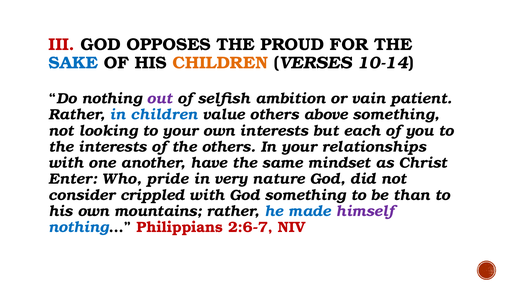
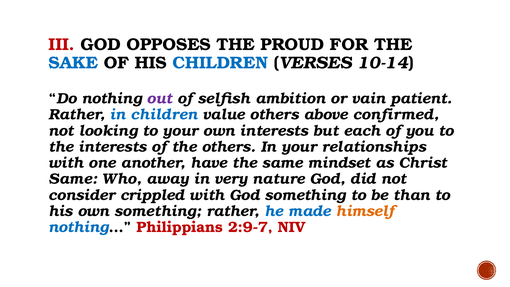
CHILDREN colour: orange -> blue (220, 63)
above something: something -> confirmed (396, 115)
Enter: Enter -> Same (73, 179)
pride: pride -> away (168, 179)
own mountains: mountains -> something (158, 211)
himself colour: purple -> orange (365, 211)
2:6-7: 2:6-7 -> 2:9-7 (250, 227)
